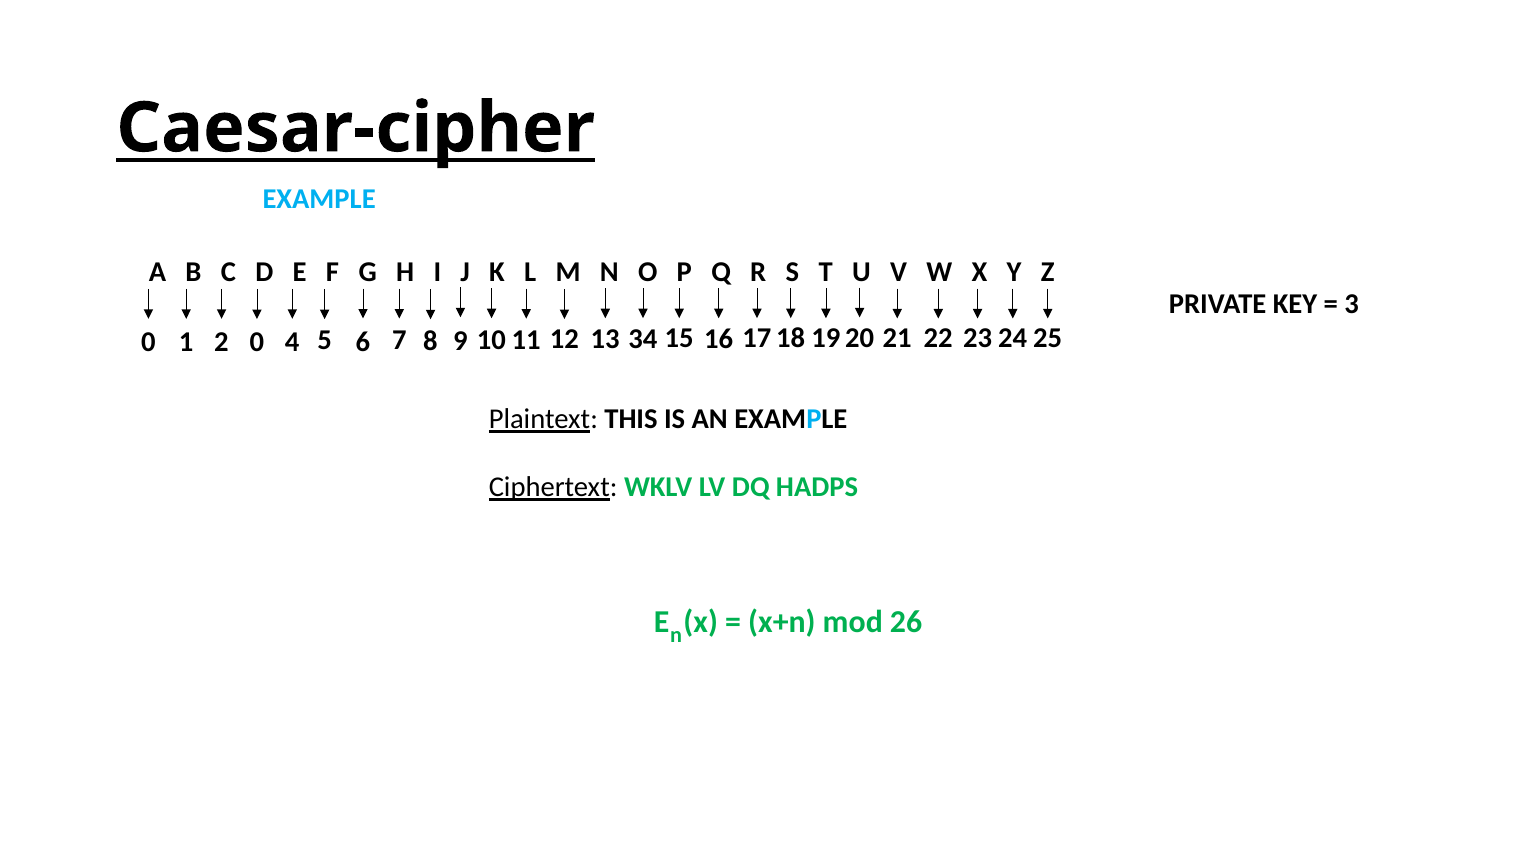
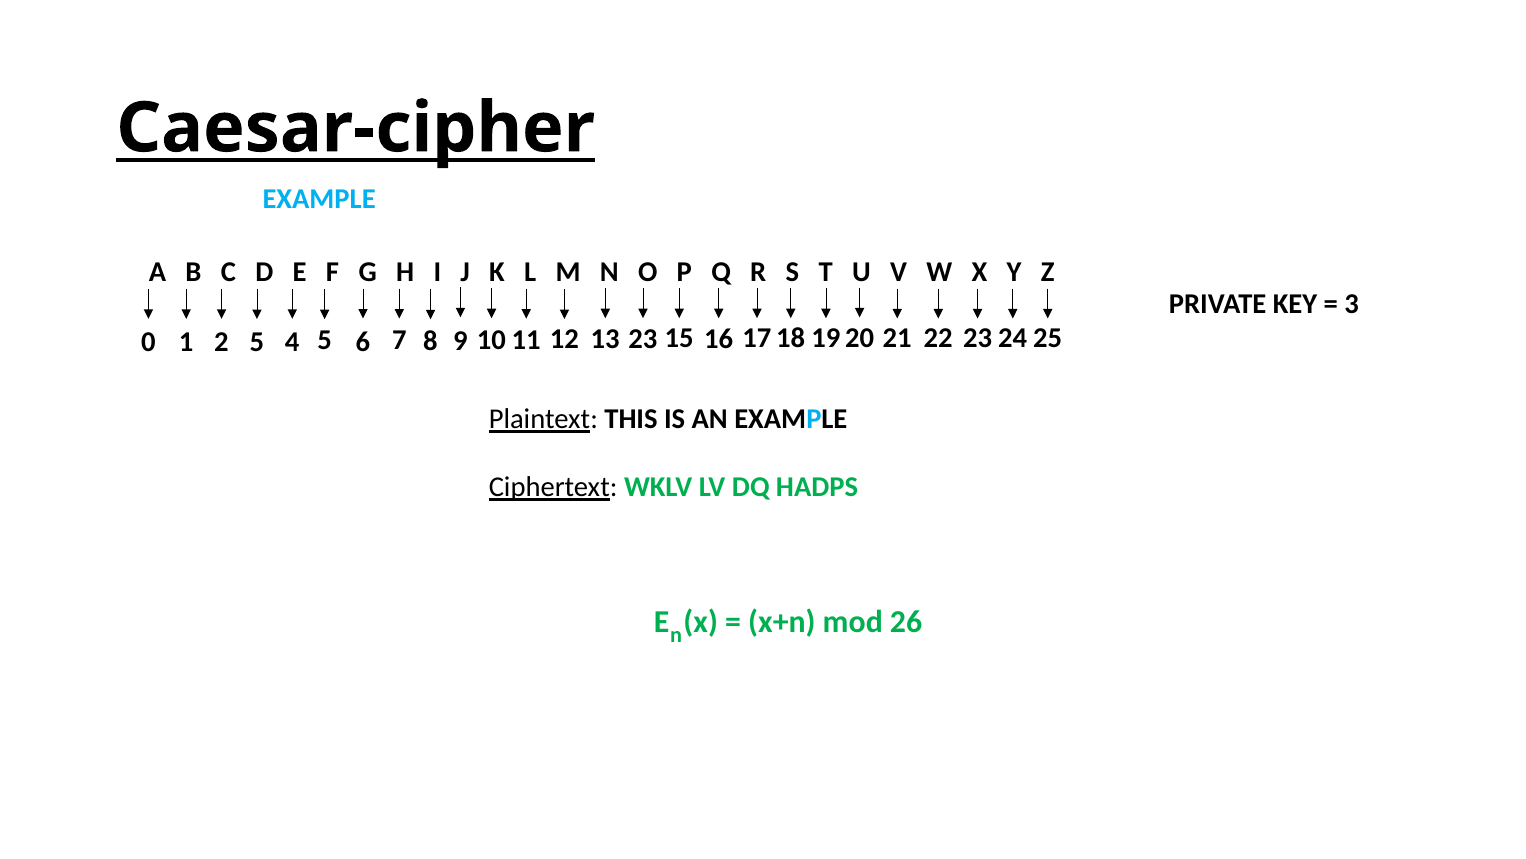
2 0: 0 -> 5 (257, 342)
34: 34 -> 23 (643, 338)
